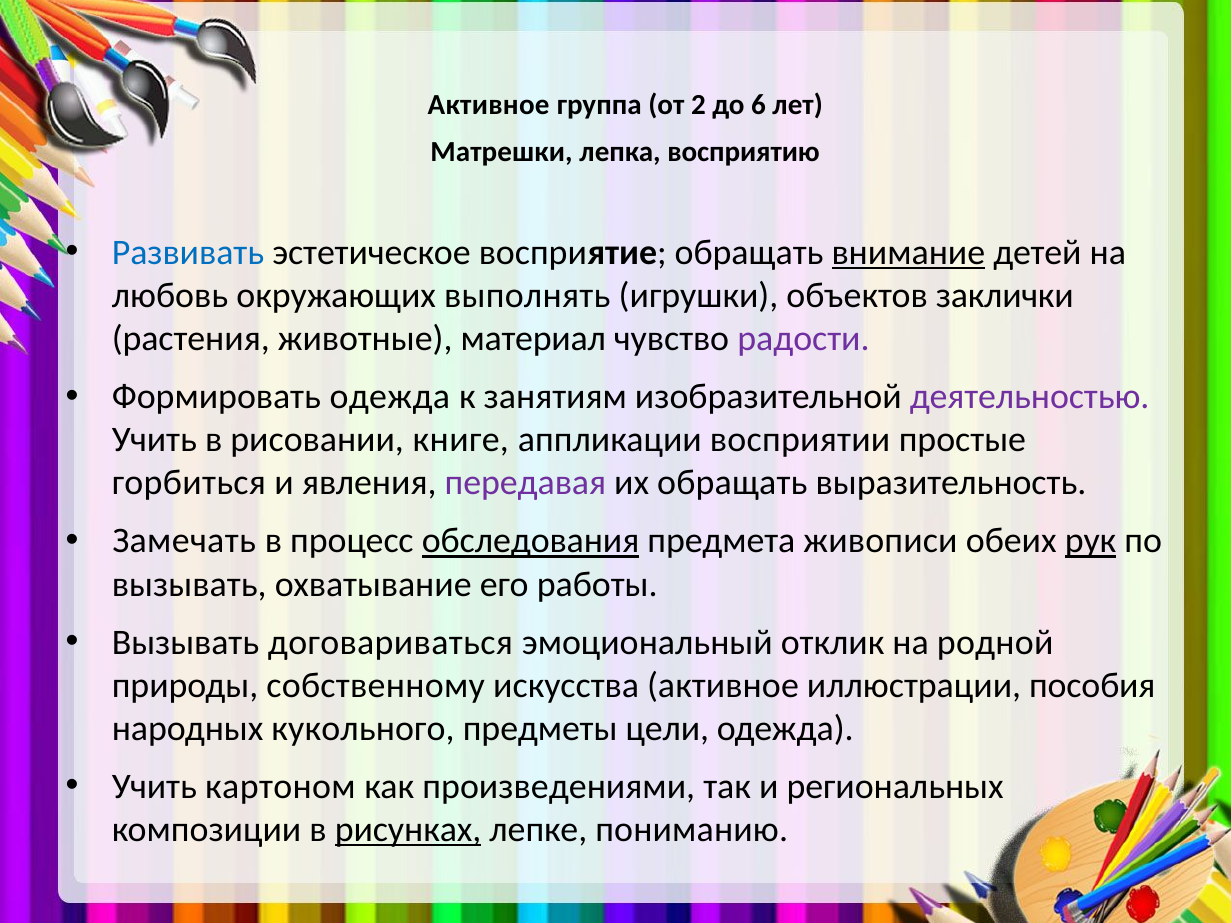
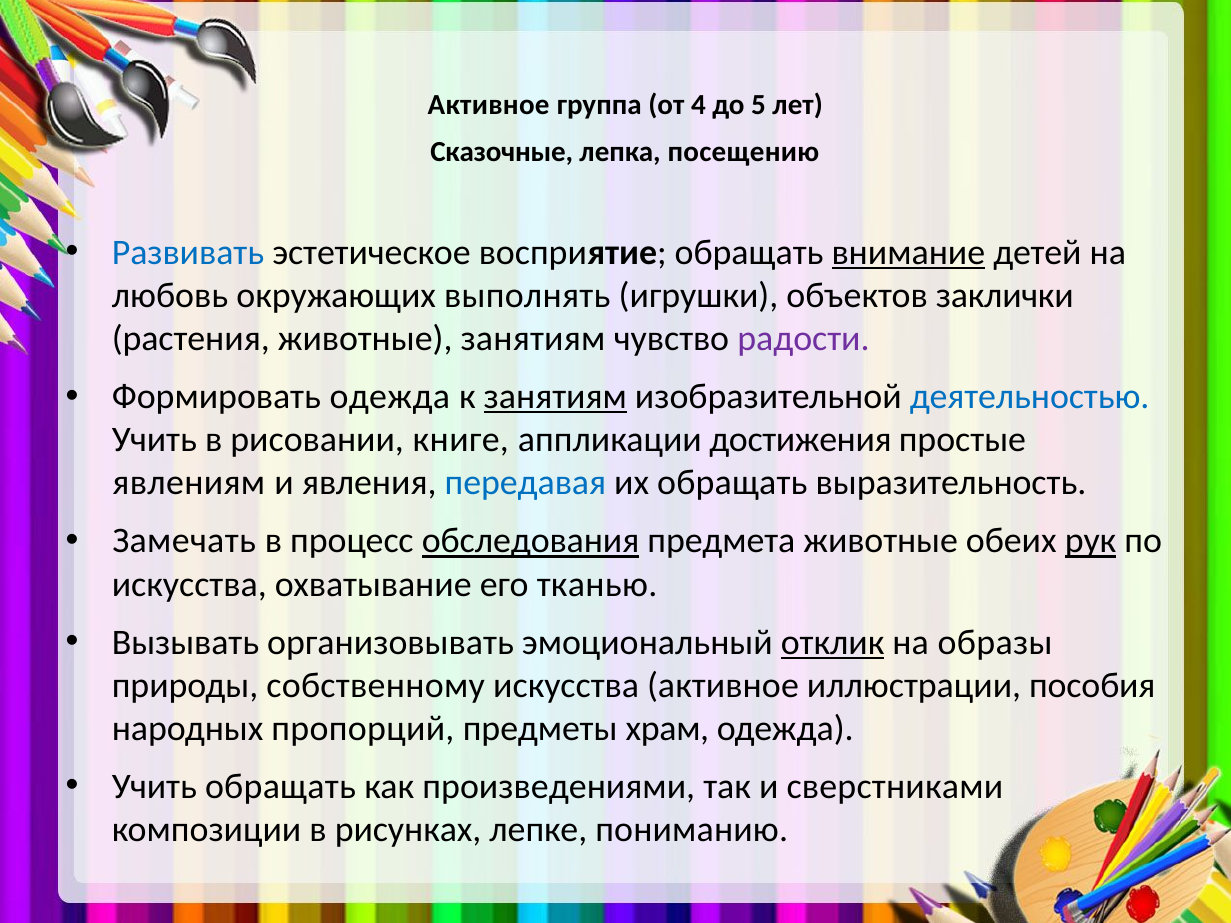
2: 2 -> 4 (698, 105)
6: 6 -> 5 (759, 105)
Матрешки: Матрешки -> Сказочные (502, 152)
восприятию: восприятию -> посещению (743, 152)
животные материал: материал -> занятиям (533, 339)
занятиям underline: none -> present (555, 397)
деятельностью colour: purple -> blue (1030, 397)
восприятии: восприятии -> достижения (800, 440)
горбиться: горбиться -> явлениям (189, 483)
передавая colour: purple -> blue (525, 483)
предмета живописи: живописи -> животные (881, 541)
вызывать: вызывать -> искусства (189, 584)
работы: работы -> тканью (597, 584)
договариваться: договариваться -> организовывать (391, 642)
отклик underline: none -> present (833, 642)
родной: родной -> образы (995, 642)
кукольного: кукольного -> пропорций (363, 729)
цели: цели -> храм (667, 729)
Учить картоном: картоном -> обращать (280, 787)
региональных: региональных -> сверстниками (895, 787)
рисунках underline: present -> none (408, 830)
